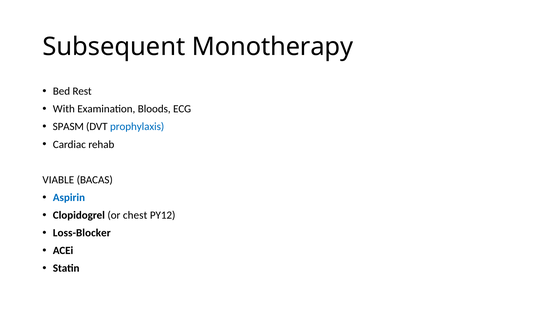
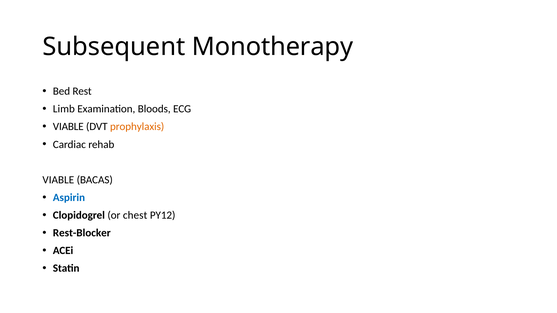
With: With -> Limb (64, 109)
SPASM: SPASM -> VIABLE (68, 127)
prophylaxis colour: blue -> orange (137, 127)
Loss-Blocker: Loss-Blocker -> Rest-Blocker (82, 233)
